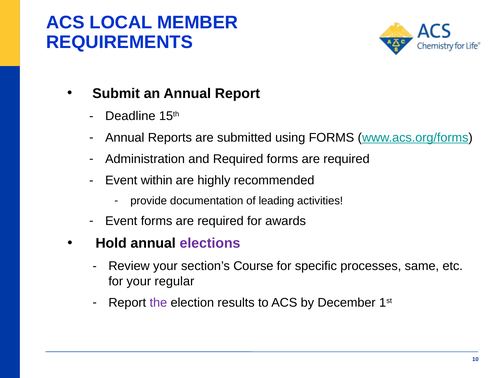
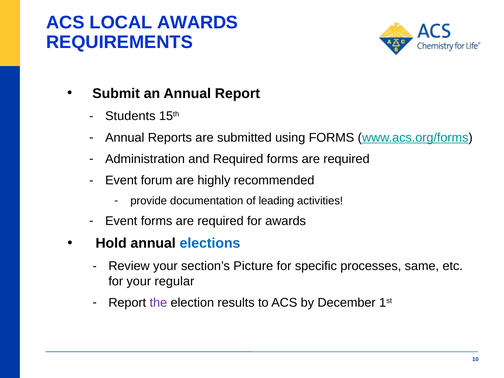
LOCAL MEMBER: MEMBER -> AWARDS (198, 22)
Deadline: Deadline -> Students (130, 116)
within: within -> forum (157, 180)
elections colour: purple -> blue (210, 243)
Course: Course -> Picture (253, 266)
